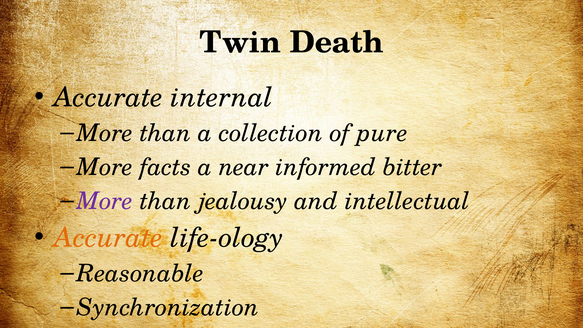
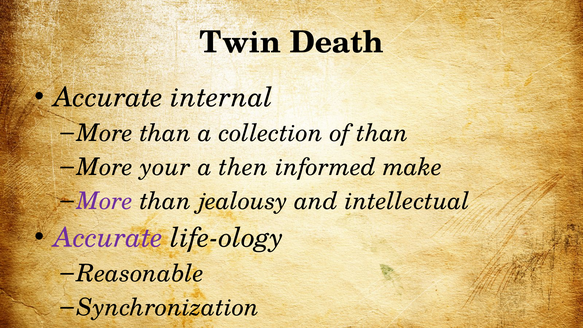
of pure: pure -> than (383, 133)
facts: facts -> your (165, 167)
near: near -> then (244, 167)
bitter: bitter -> make (412, 167)
Accurate colour: orange -> purple (108, 238)
